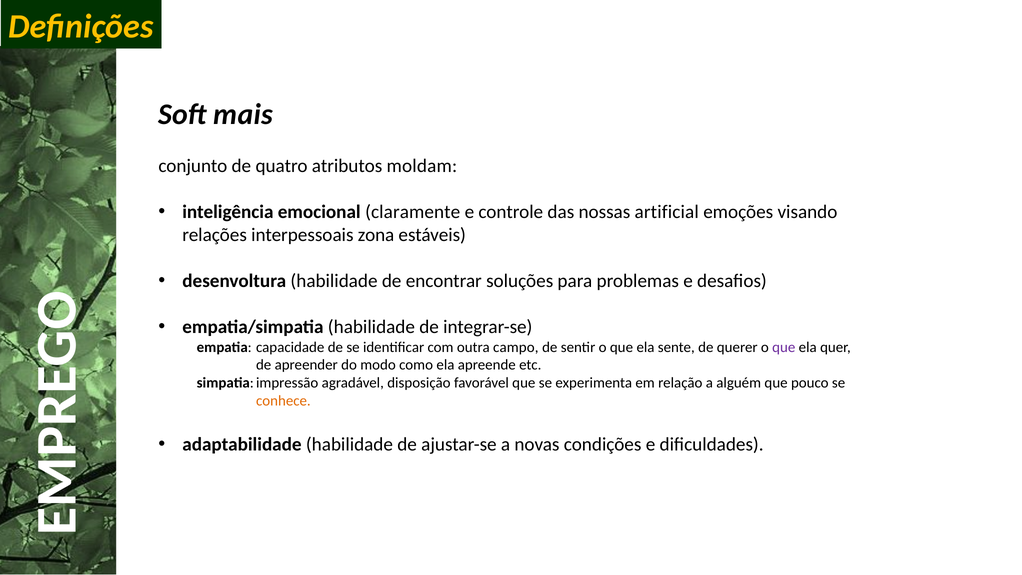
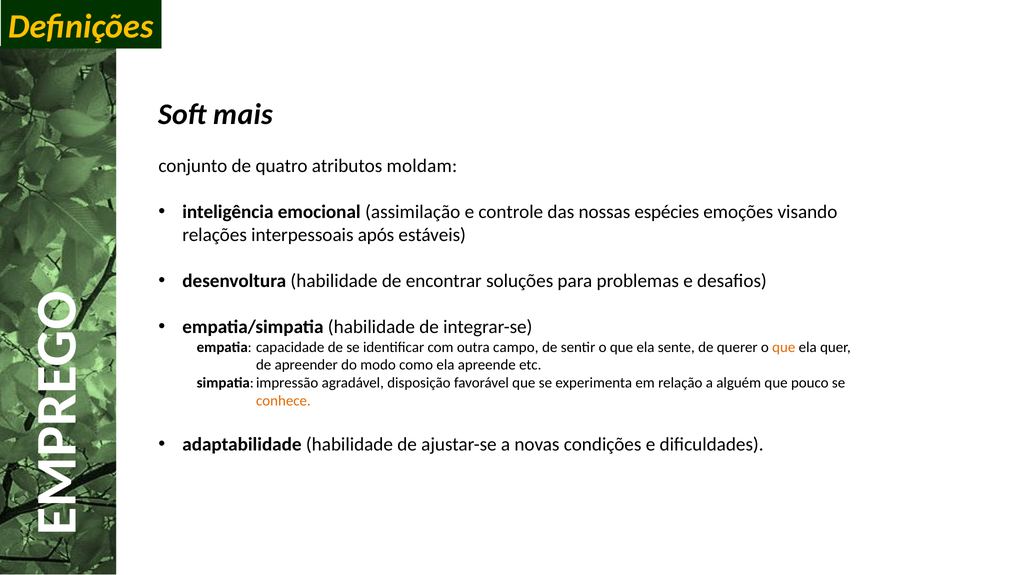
claramente: claramente -> assimilação (413, 212)
artificial: artificial -> espécies (667, 212)
zona: zona -> após (376, 235)
que colour: purple -> orange (784, 347)
